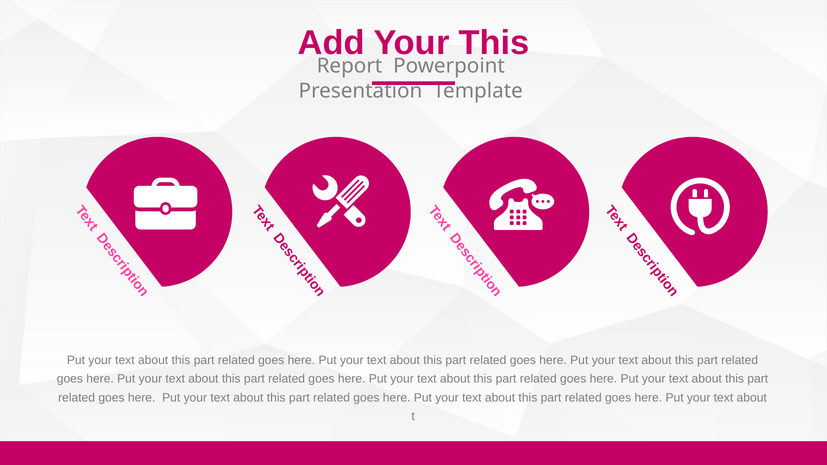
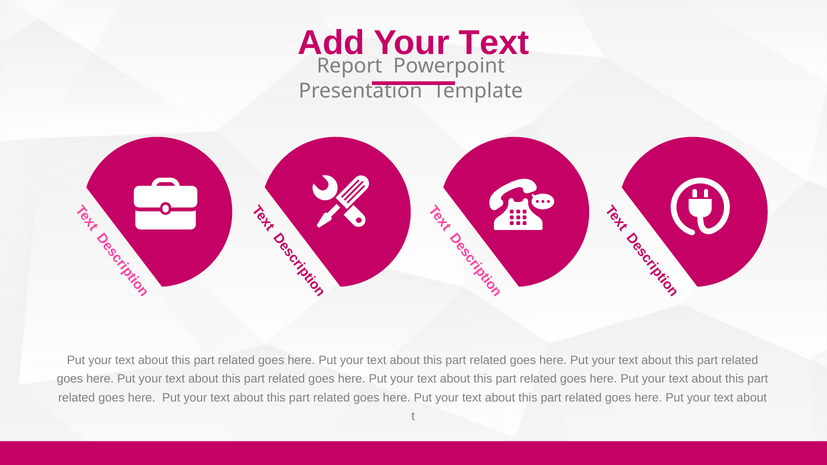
Add Your This: This -> Text (494, 43)
